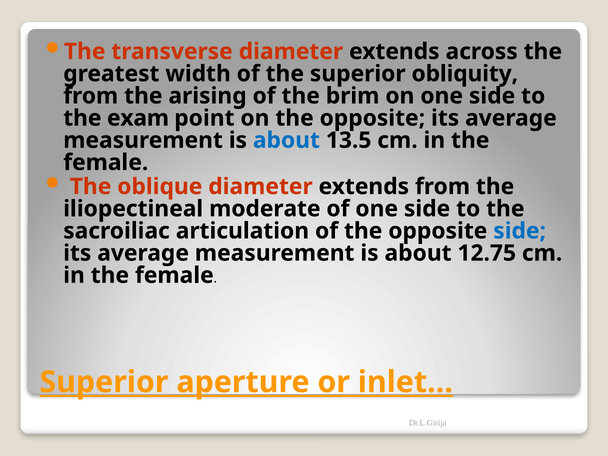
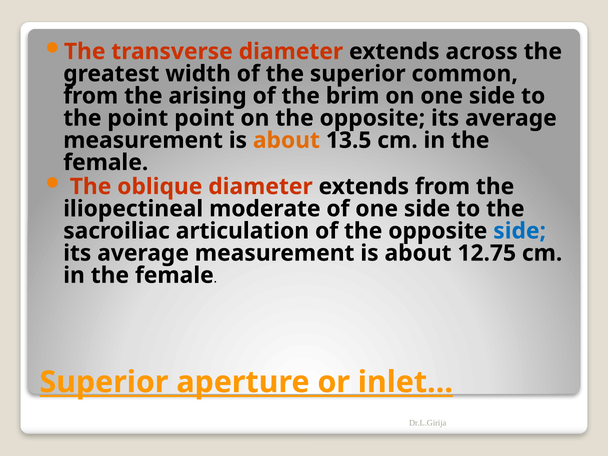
obliquity: obliquity -> common (465, 74)
the exam: exam -> point (138, 118)
about colour: blue -> orange (286, 140)
